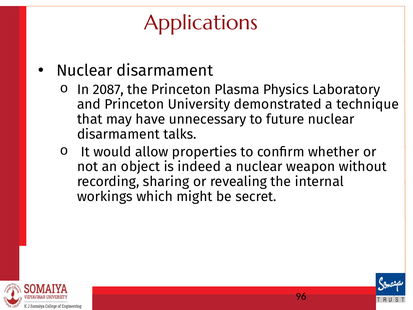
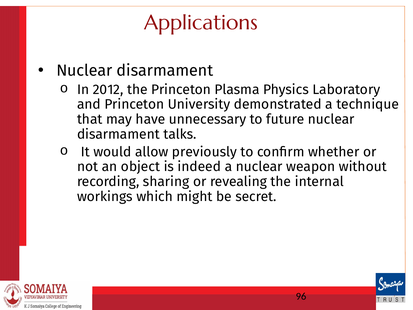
2087: 2087 -> 2012 (108, 89)
properties: properties -> previously (204, 152)
